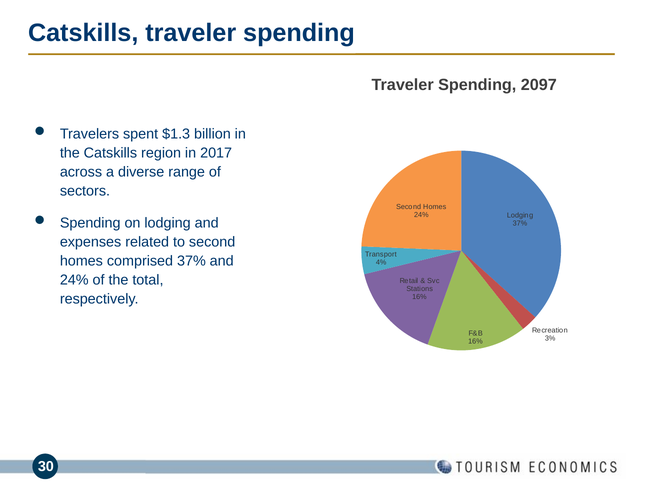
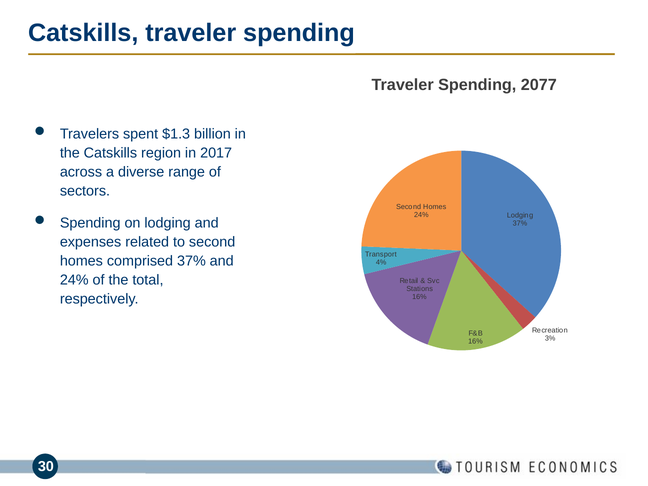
2097: 2097 -> 2077 (539, 85)
